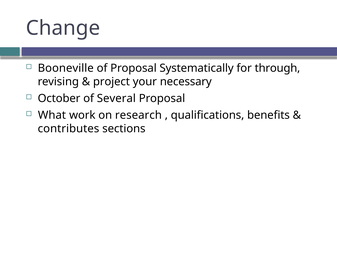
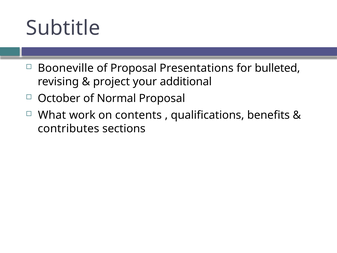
Change: Change -> Subtitle (63, 28)
Systematically: Systematically -> Presentations (197, 68)
through: through -> bulleted (277, 68)
necessary: necessary -> additional (186, 82)
Several: Several -> Normal (116, 98)
research: research -> contents (138, 115)
